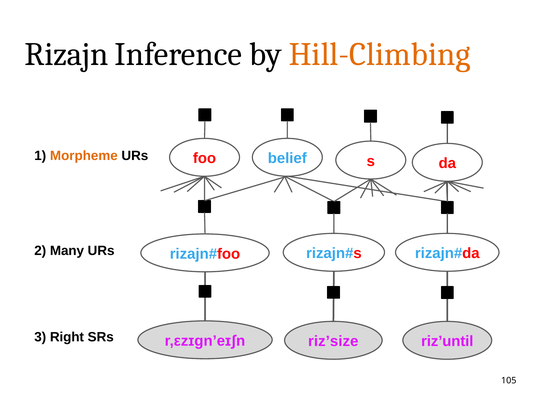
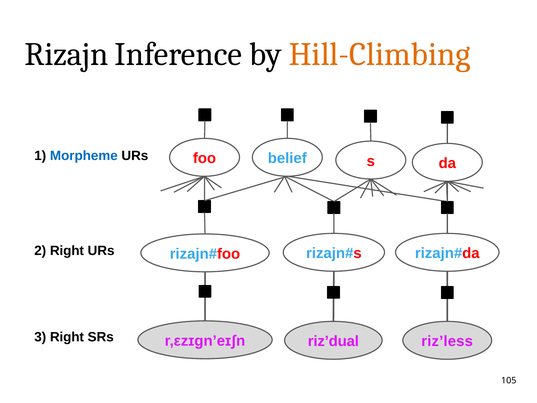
Morpheme colour: orange -> blue (84, 156)
2 Many: Many -> Right (67, 251)
riz’size: riz’size -> riz’dual (333, 341)
riz’until: riz’until -> riz’less (447, 341)
